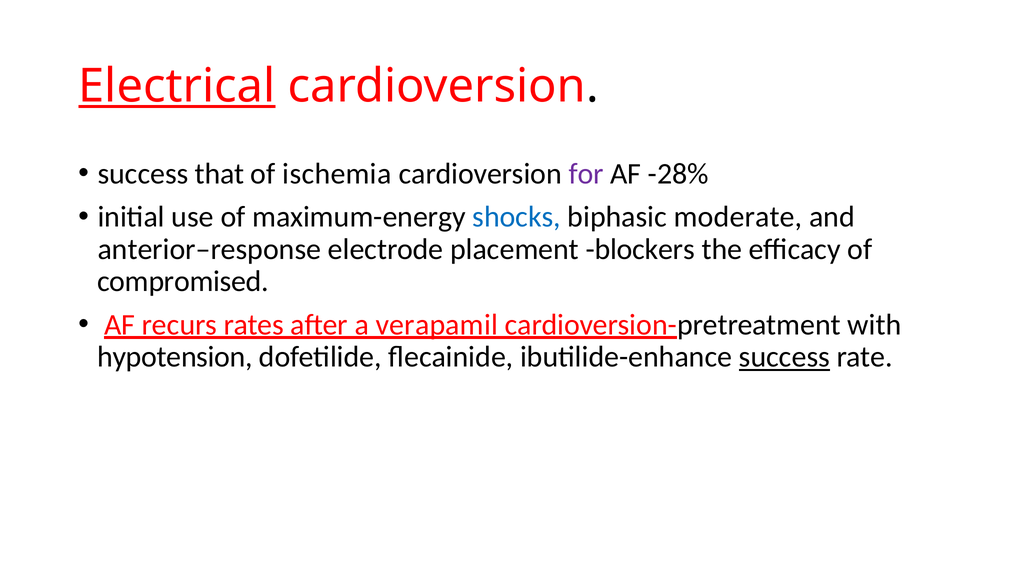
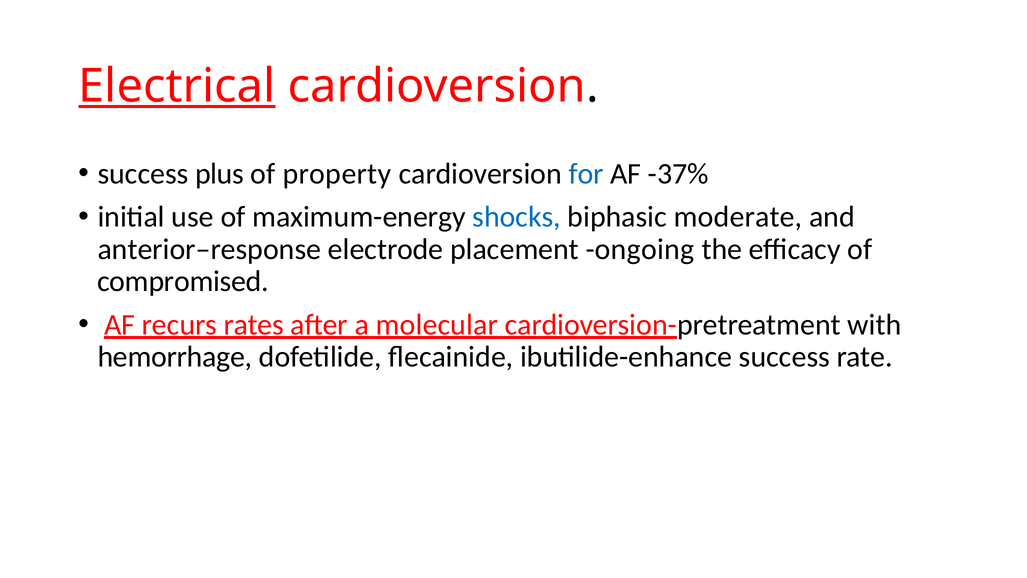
that: that -> plus (220, 174)
ischemia: ischemia -> property (337, 174)
for colour: purple -> blue (586, 174)
-28%: -28% -> -37% (678, 174)
blockers: blockers -> ongoing (640, 249)
verapamil: verapamil -> molecular (437, 324)
hypotension: hypotension -> hemorrhage (175, 357)
success underline: present -> none (784, 357)
